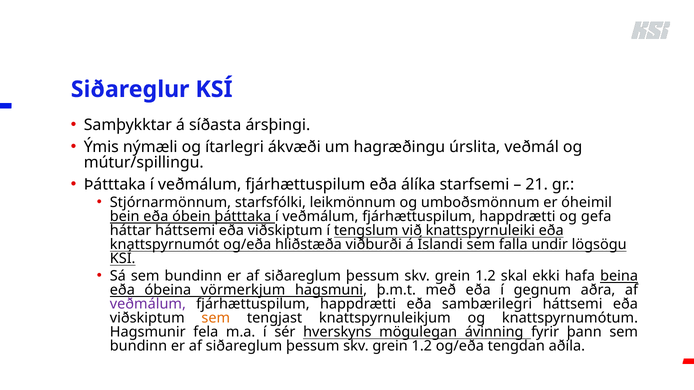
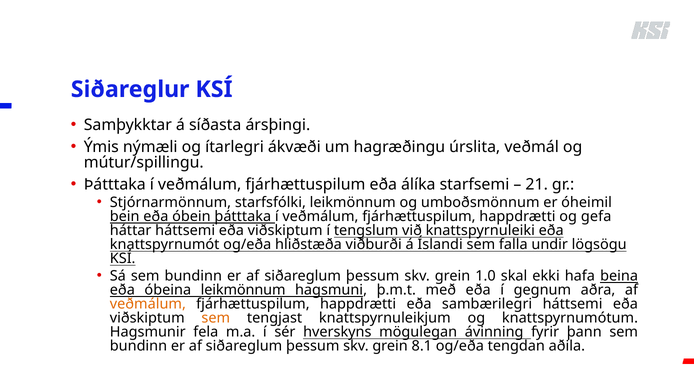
1.2: 1.2 -> 1.0 (486, 276)
óbeina vörmerkjum: vörmerkjum -> leikmönnum (243, 290)
veðmálum colour: purple -> orange (148, 304)
1.2: 1.2 -> 8.1 (422, 346)
